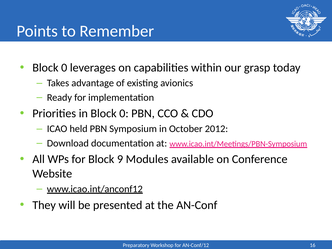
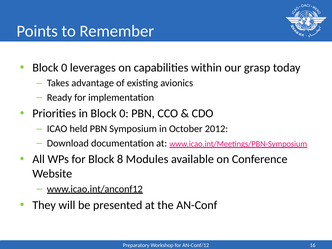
9: 9 -> 8 (120, 159)
